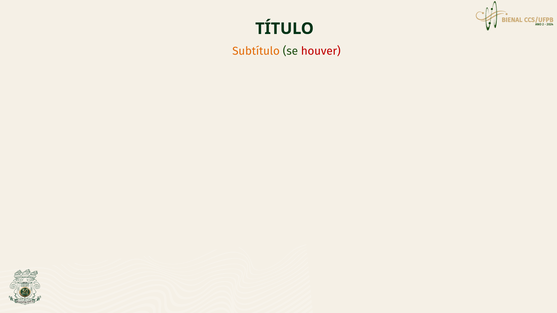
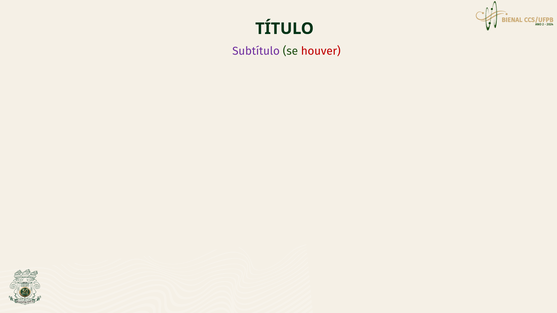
Subtítulo colour: orange -> purple (256, 51)
